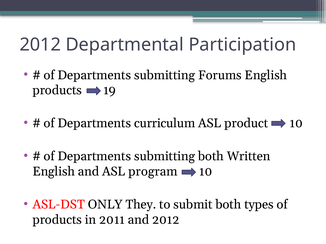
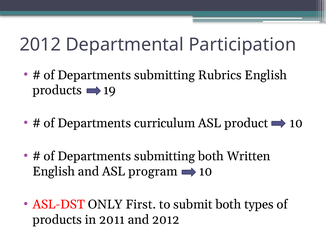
Forums: Forums -> Rubrics (220, 75)
They: They -> First (141, 205)
